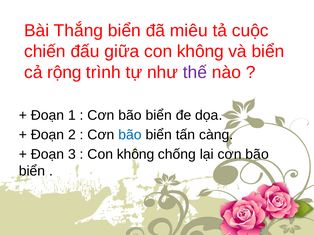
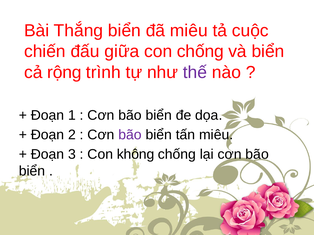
giữa con không: không -> chống (200, 52)
bão colour: blue -> purple (130, 135)
tấn càng: càng -> miêu (216, 135)
